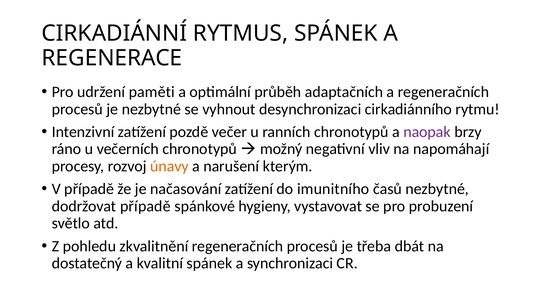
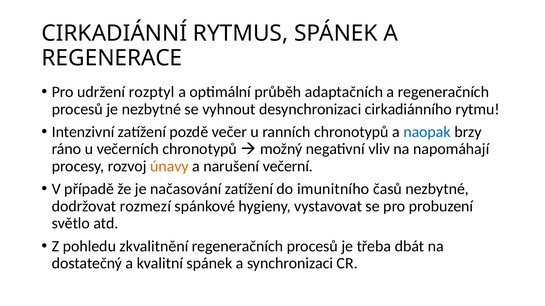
paměti: paměti -> rozptyl (152, 92)
naopak colour: purple -> blue (427, 132)
kterým: kterým -> večerní (288, 167)
dodržovat případě: případě -> rozmezí (145, 207)
